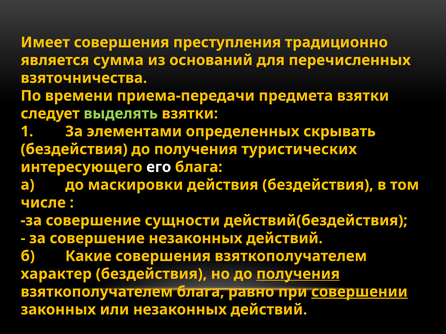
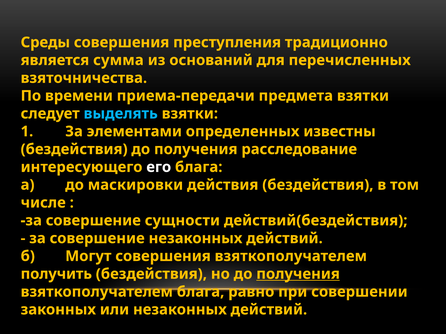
Имеет: Имеет -> Среды (45, 42)
выделять colour: light green -> light blue (121, 114)
скрывать: скрывать -> известны (340, 132)
туристических: туристических -> расследование (299, 149)
Какие: Какие -> Могут (88, 256)
характер: характер -> получить (56, 274)
совершении underline: present -> none (359, 292)
